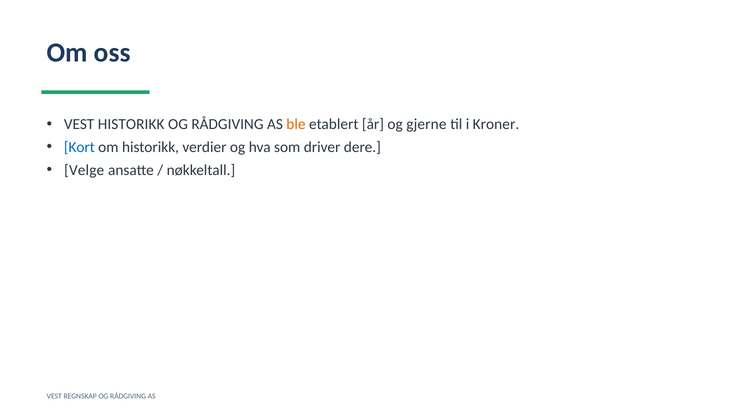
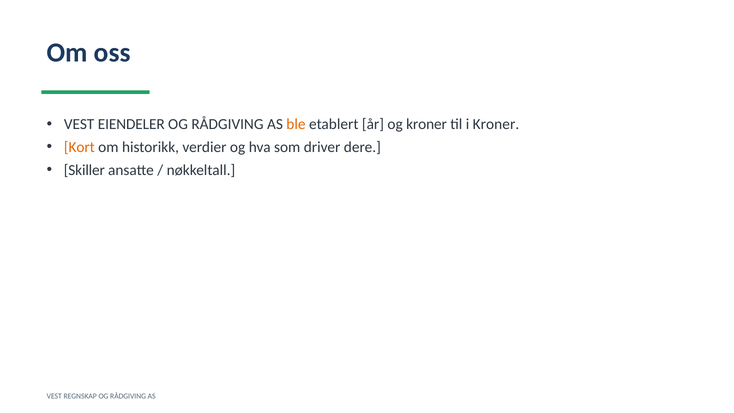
VEST HISTORIKK: HISTORIKK -> EIENDELER (131, 124)
og gjerne: gjerne -> kroner (427, 124)
Kort colour: blue -> orange (79, 147)
Velge: Velge -> Skiller (84, 170)
